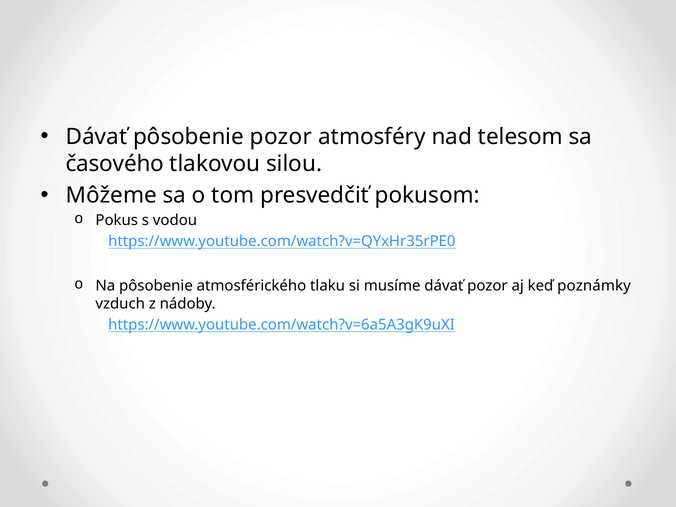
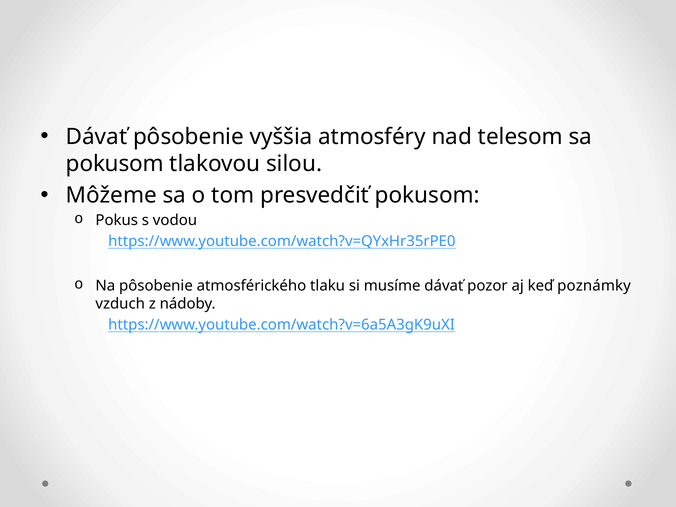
pôsobenie pozor: pozor -> vyššia (281, 137)
časového: časového -> pokusom (115, 164)
